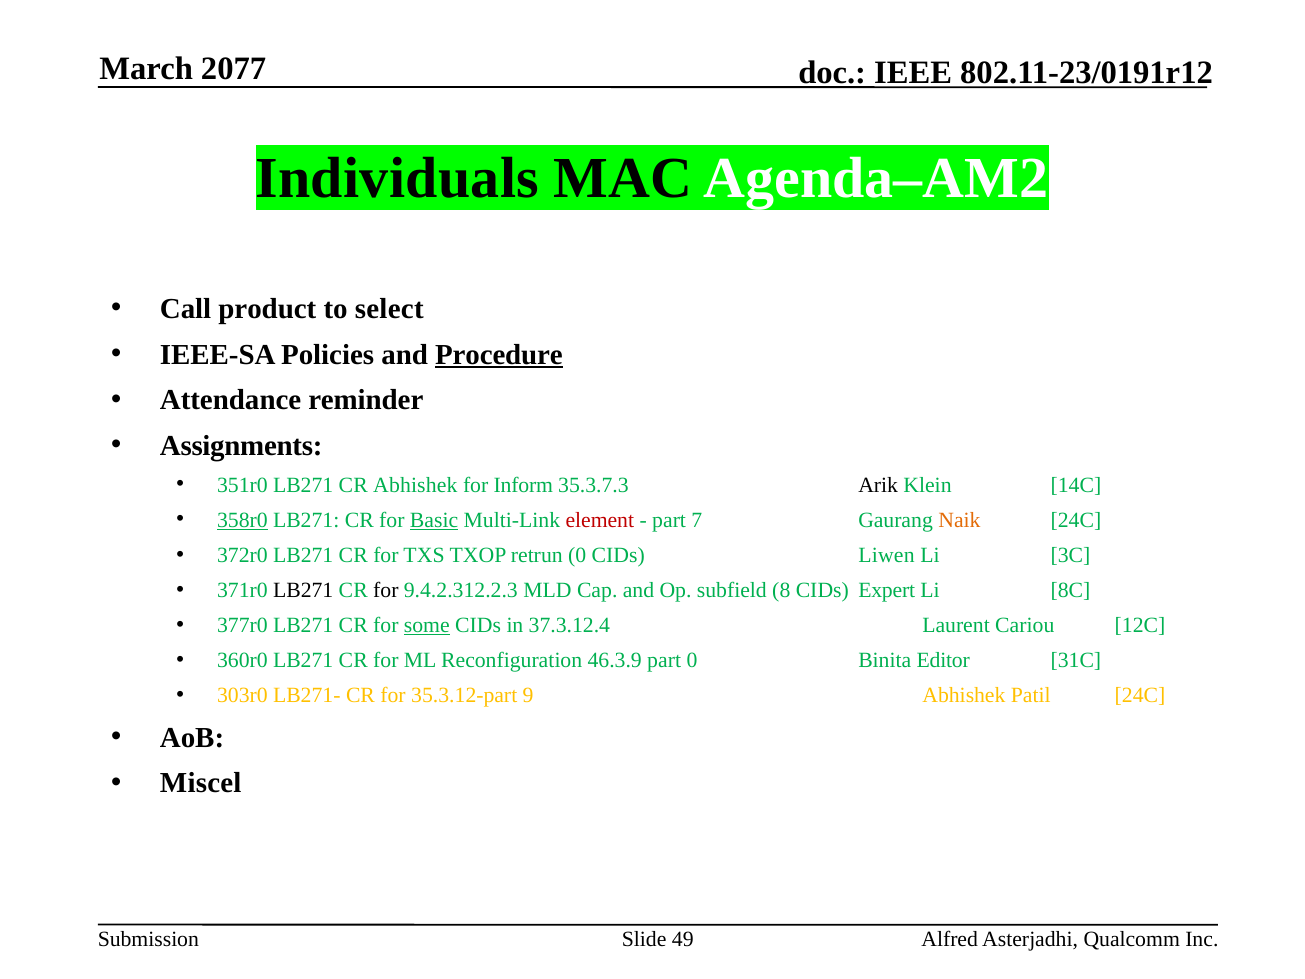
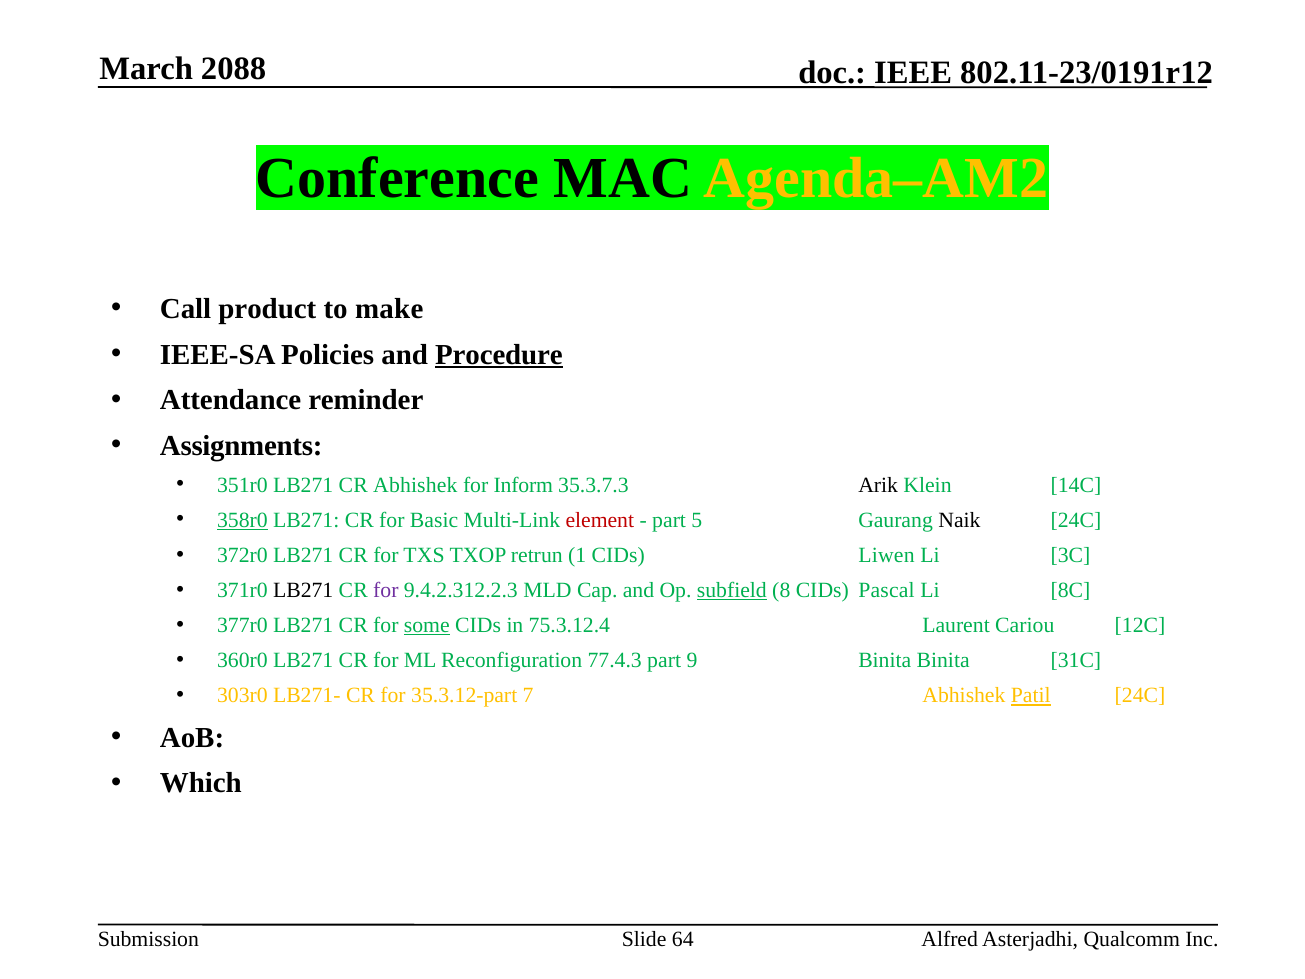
2077: 2077 -> 2088 (234, 69)
Individuals: Individuals -> Conference (397, 178)
Agenda–AM2 colour: white -> yellow (876, 178)
select: select -> make (389, 309)
Basic underline: present -> none (434, 520)
7: 7 -> 5 (697, 520)
Naik colour: orange -> black (959, 520)
retrun 0: 0 -> 1 (577, 555)
for colour: black -> purple (386, 590)
subfield underline: none -> present (732, 590)
Expert: Expert -> Pascal (886, 590)
37.3.12.4: 37.3.12.4 -> 75.3.12.4 (569, 625)
46.3.9: 46.3.9 -> 77.4.3 (615, 660)
part 0: 0 -> 9 (692, 660)
Binita Editor: Editor -> Binita (943, 660)
9: 9 -> 7 (528, 696)
Patil underline: none -> present (1031, 696)
Miscel: Miscel -> Which (201, 783)
49: 49 -> 64 (683, 939)
